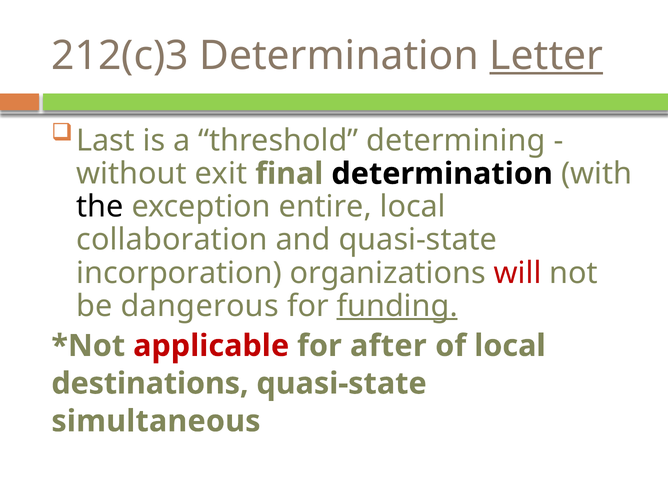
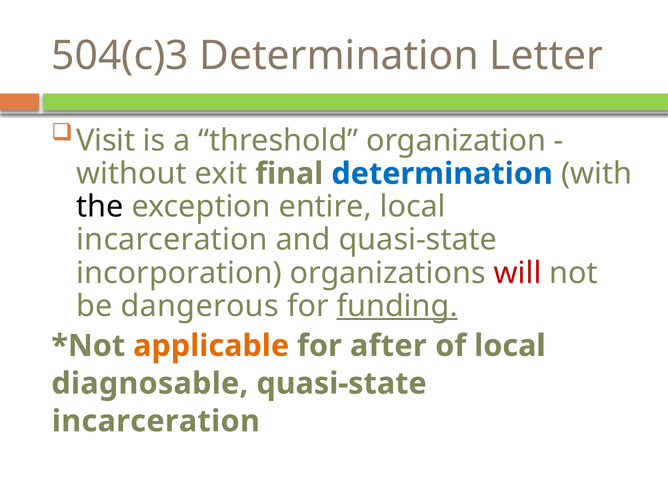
212(c)3: 212(c)3 -> 504(c)3 (120, 56)
Letter underline: present -> none (546, 56)
Last: Last -> Visit (106, 141)
determining: determining -> organization (456, 141)
determination colour: black -> blue (442, 174)
collaboration: collaboration -> incarceration (172, 240)
applicable colour: red -> orange (211, 346)
destinations: destinations -> diagnosable (150, 384)
simultaneous: simultaneous -> incarceration (156, 421)
